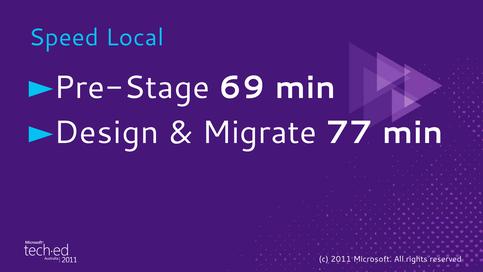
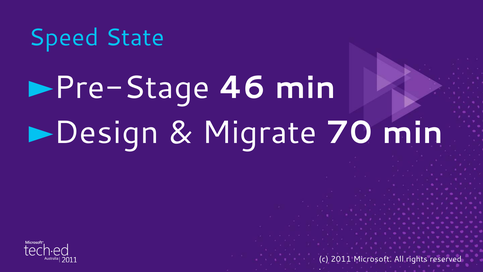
Local: Local -> State (135, 37)
69: 69 -> 46 (242, 87)
77: 77 -> 70 (349, 132)
